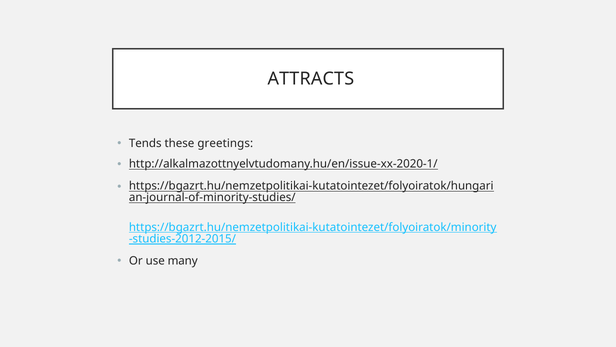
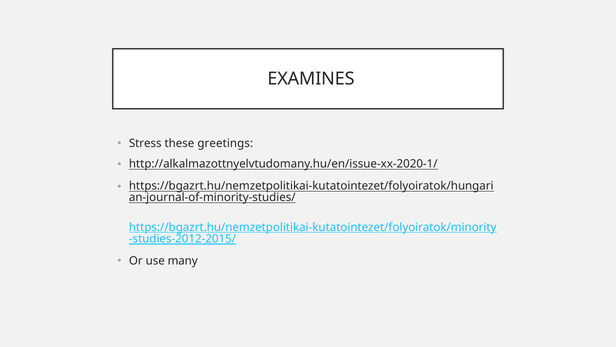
ATTRACTS: ATTRACTS -> EXAMINES (311, 79)
Tends: Tends -> Stress (145, 143)
